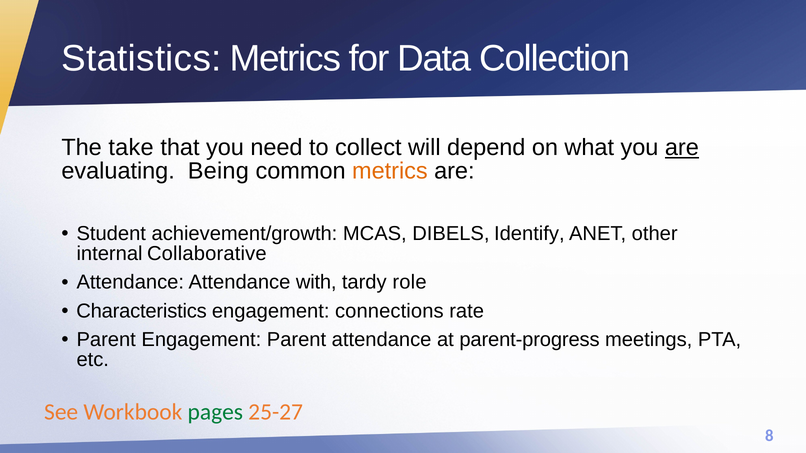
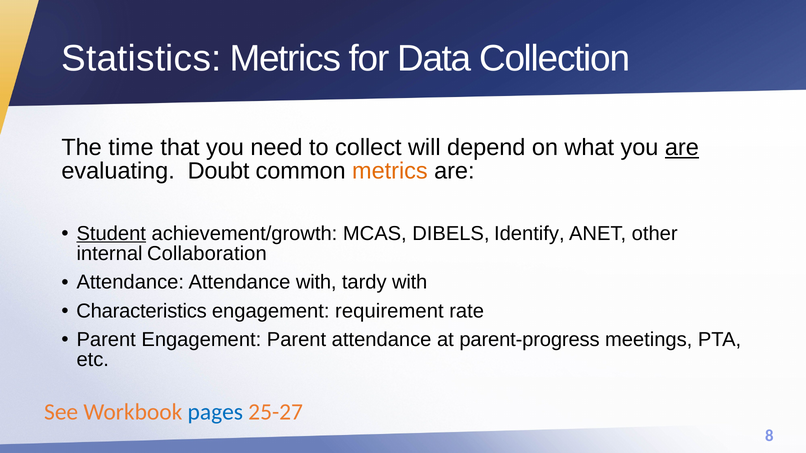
take: take -> time (131, 148)
Being: Being -> Doubt (219, 171)
Student underline: none -> present (111, 234)
Collaborative: Collaborative -> Collaboration (207, 254)
tardy role: role -> with (410, 282)
connections: connections -> requirement (389, 311)
pages colour: green -> blue (215, 412)
